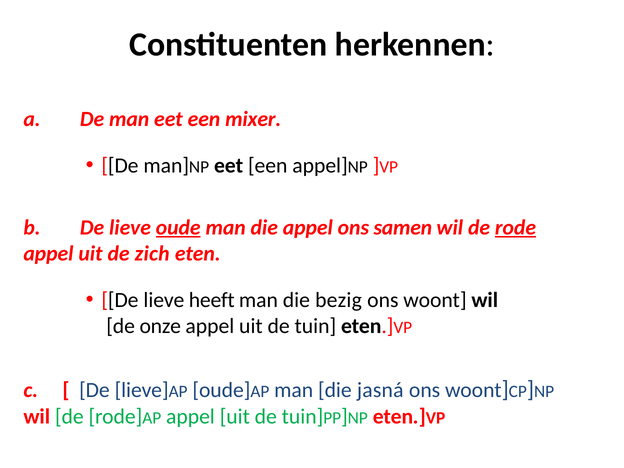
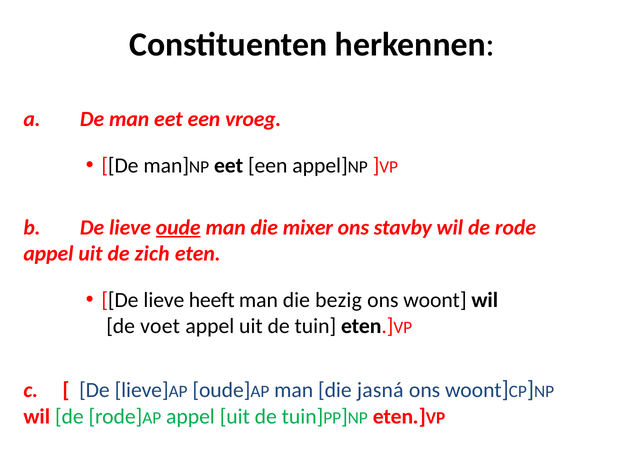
mixer: mixer -> vroeg (253, 119)
die appel: appel -> mixer (308, 227)
samen: samen -> stavby (403, 227)
rode underline: present -> none (515, 227)
onze: onze -> voet (160, 326)
